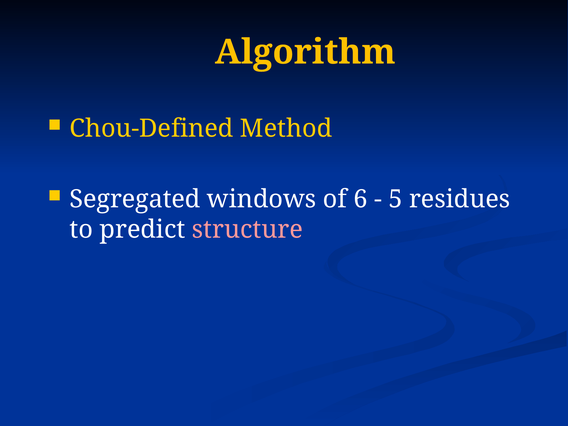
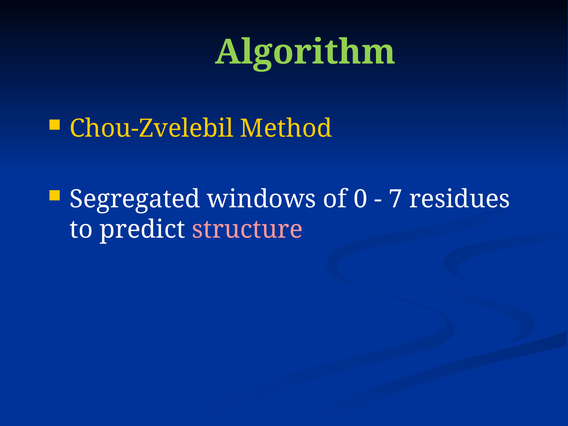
Algorithm colour: yellow -> light green (305, 52)
Chou-Defined: Chou-Defined -> Chou-Zvelebil (152, 129)
6: 6 -> 0 (360, 199)
5: 5 -> 7 (395, 199)
